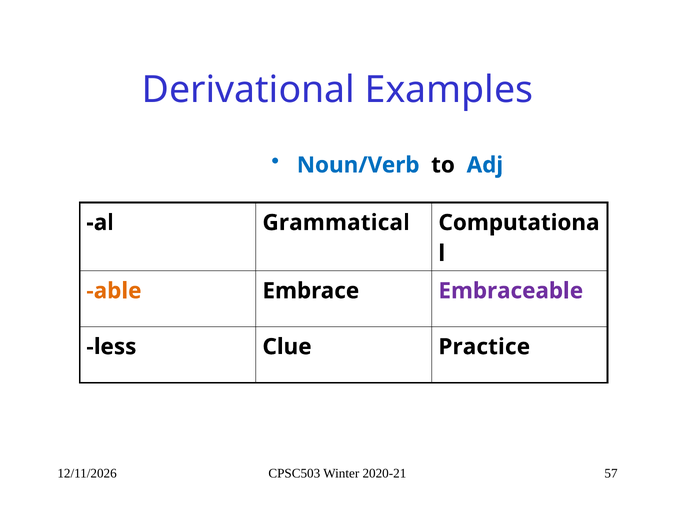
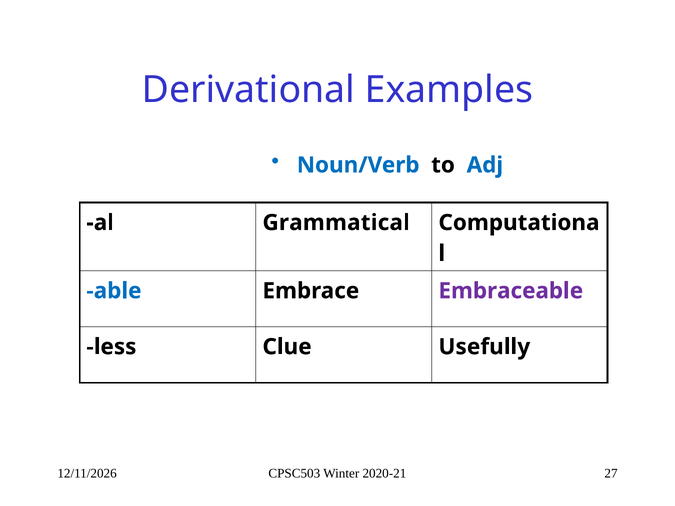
able colour: orange -> blue (114, 291)
Practice: Practice -> Usefully (484, 347)
57: 57 -> 27 (611, 473)
